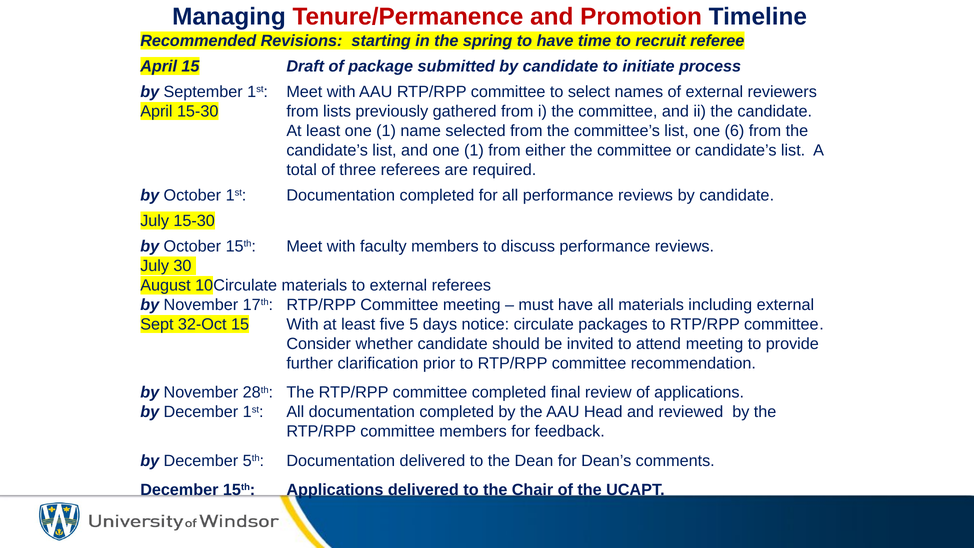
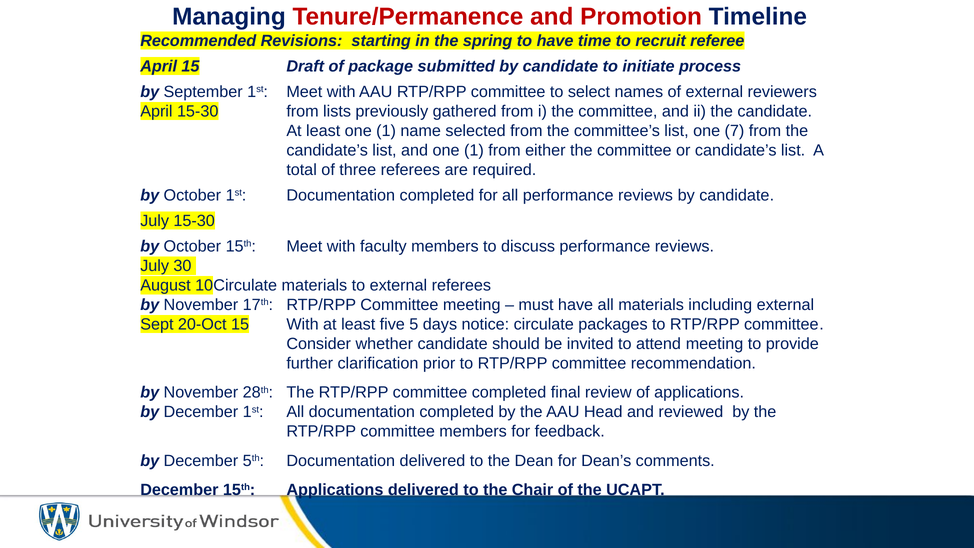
6: 6 -> 7 (734, 131)
32-Oct: 32-Oct -> 20-Oct (202, 324)
